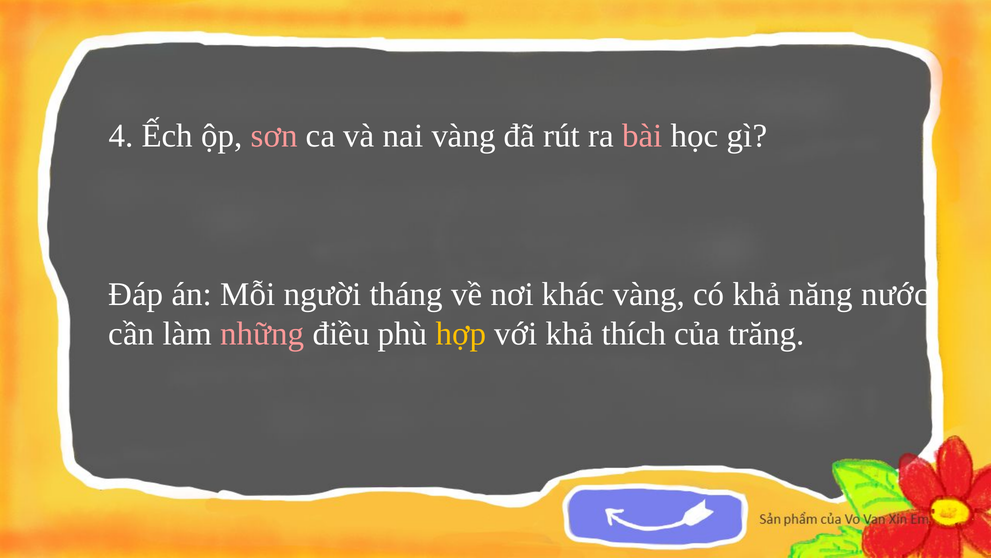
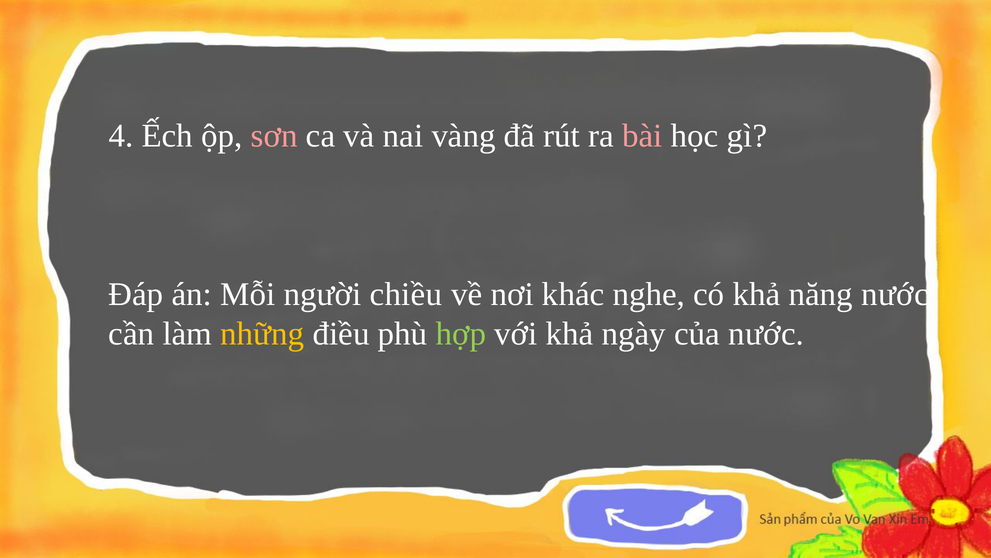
tháng: tháng -> chiều (406, 294)
khác vàng: vàng -> nghe (649, 294)
những colour: pink -> yellow (262, 334)
hợp colour: yellow -> light green (461, 334)
thích: thích -> ngày (634, 334)
của trăng: trăng -> nước (766, 334)
